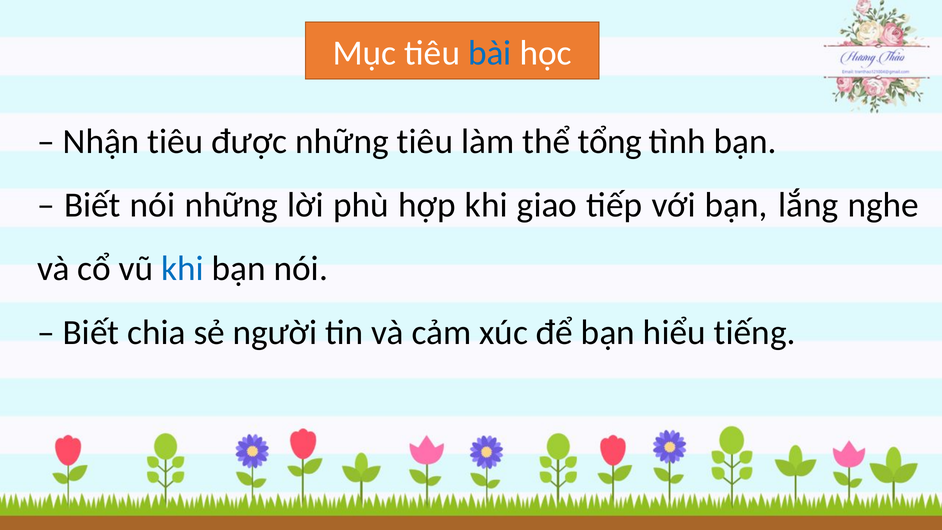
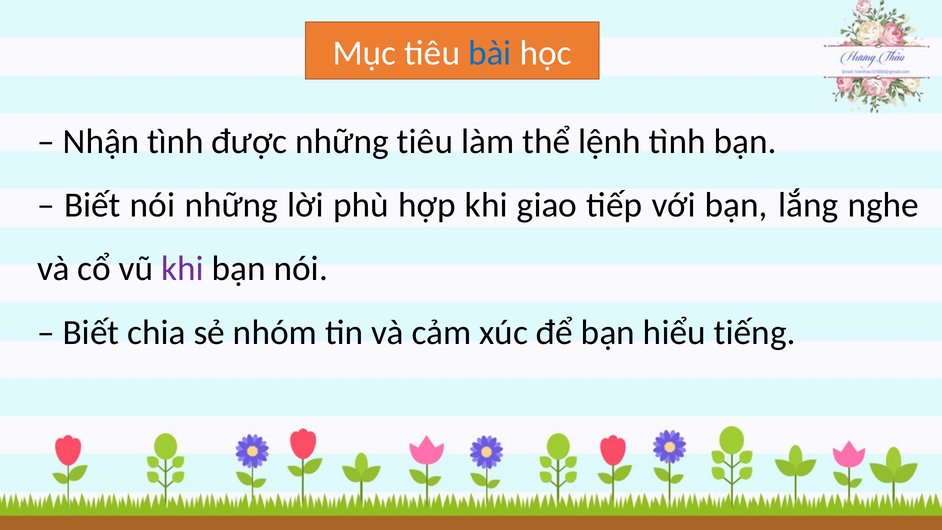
Nhận tiêu: tiêu -> tình (176, 142)
tổng: tổng -> lệnh (610, 142)
khi colour: blue -> purple (182, 269)
người: người -> nhóm (275, 332)
